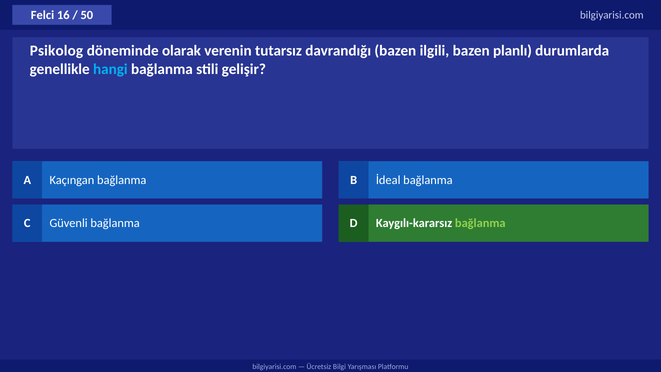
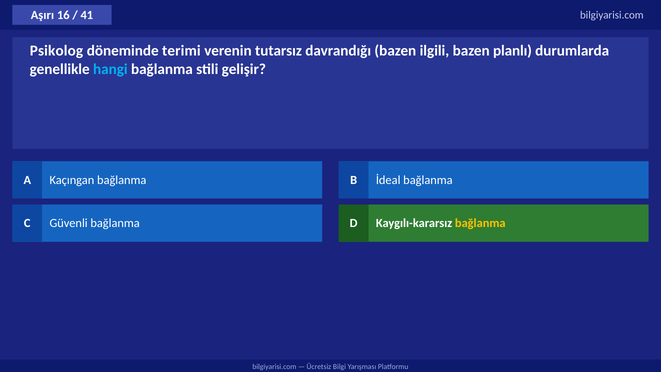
Felci: Felci -> Aşırı (42, 15)
50: 50 -> 41 (87, 15)
olarak: olarak -> terimi (181, 51)
bağlanma colour: light green -> yellow (480, 223)
